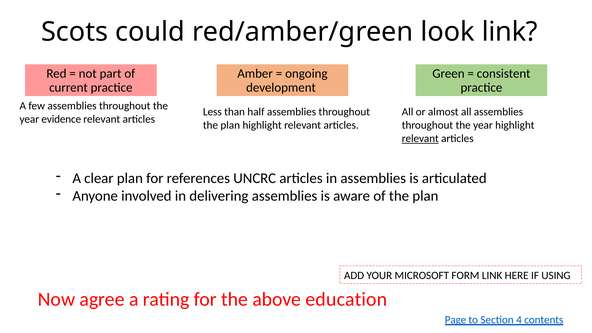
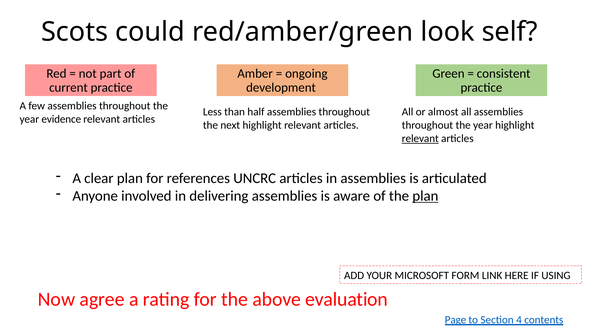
look link: link -> self (510, 32)
plan: plan -> next (230, 125)
plan underline: none -> present (425, 196)
education: education -> evaluation (347, 299)
